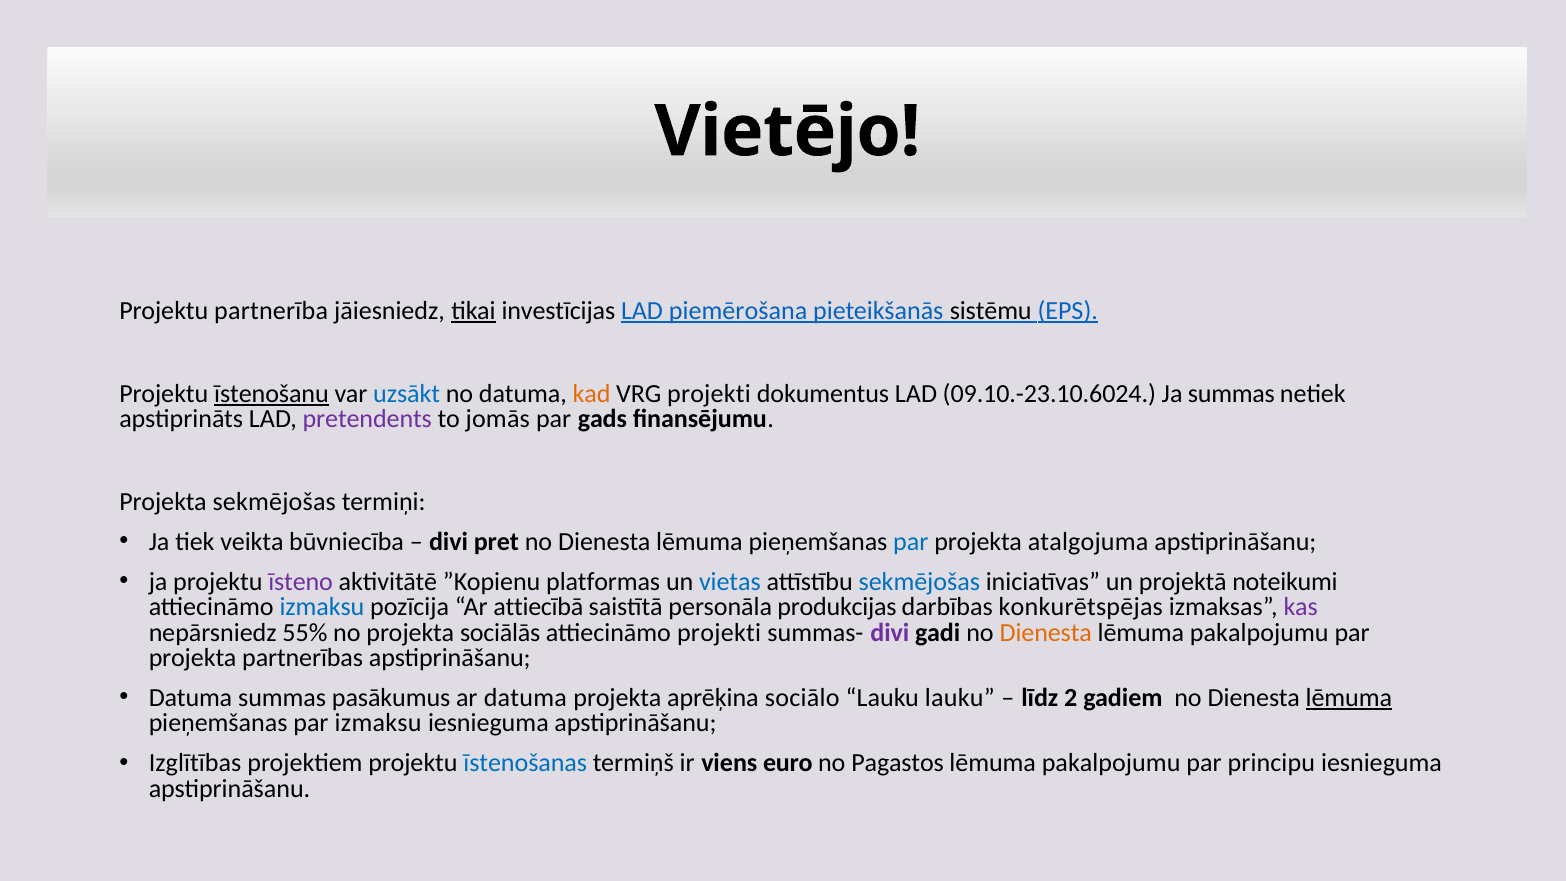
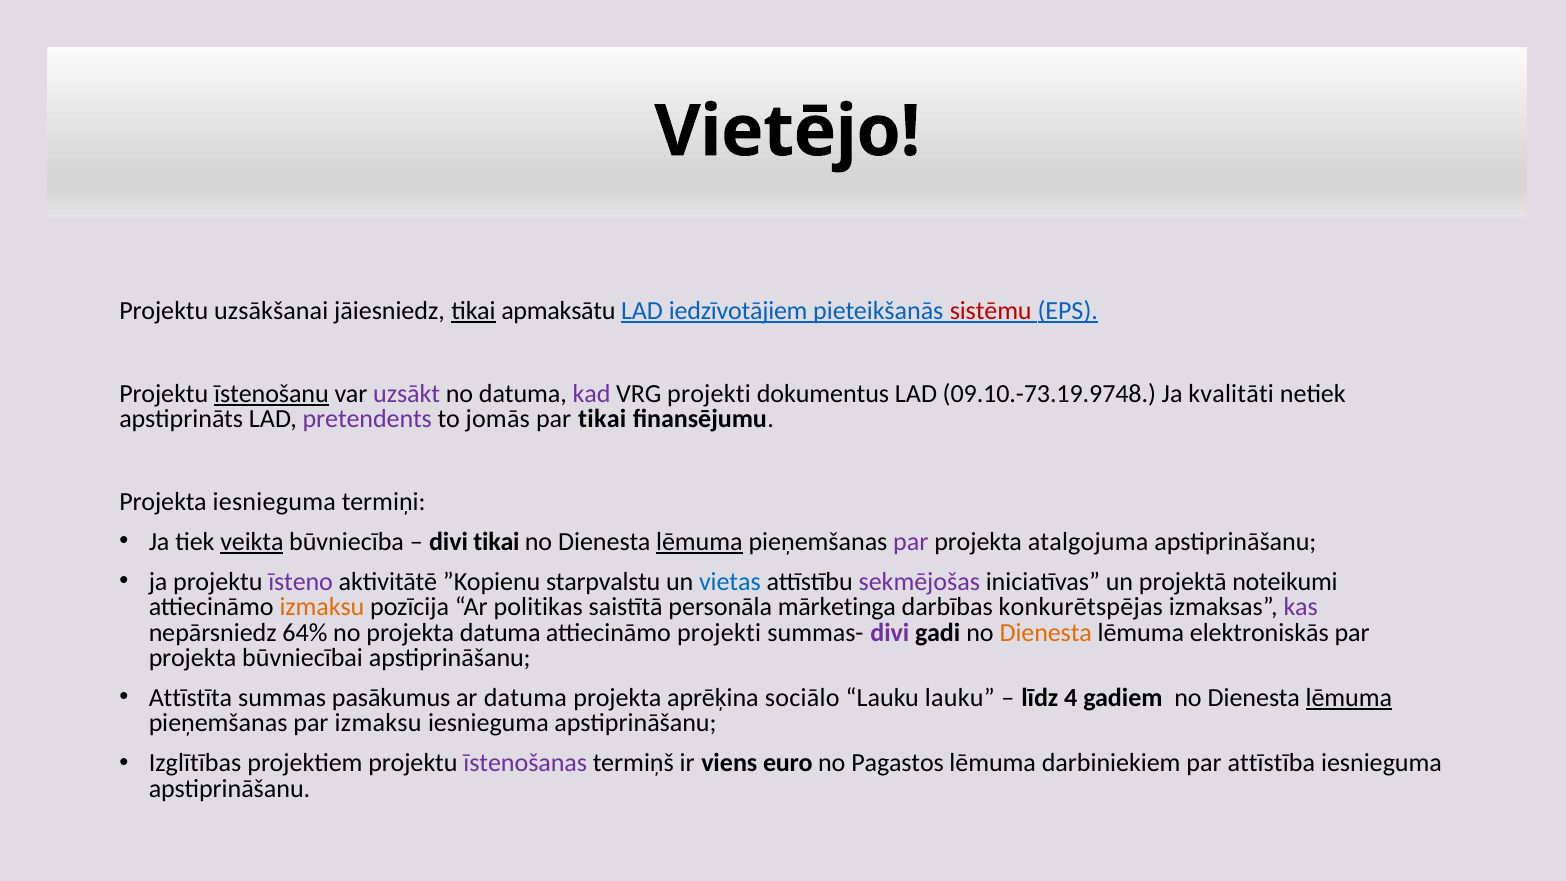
partnerība: partnerība -> uzsākšanai (271, 311)
investīcijas: investīcijas -> apmaksātu (558, 311)
piemērošana: piemērošana -> iedzīvotājiem (738, 311)
sistēmu colour: black -> red (991, 311)
uzsākt colour: blue -> purple (407, 394)
kad colour: orange -> purple (592, 394)
09.10.-23.10.6024: 09.10.-23.10.6024 -> 09.10.-73.19.9748 (1049, 394)
Ja summas: summas -> kvalitāti (1231, 394)
par gads: gads -> tikai (602, 419)
Projekta sekmējošas: sekmējošas -> iesnieguma (274, 502)
veikta underline: none -> present (252, 542)
divi pret: pret -> tikai (496, 542)
lēmuma underline: none -> present (699, 542)
par colour: blue -> purple (911, 542)
platformas: platformas -> starpvalstu (603, 582)
sekmējošas colour: blue -> purple (919, 582)
izmaksu colour: blue -> orange (322, 607)
attiecībā: attiecībā -> politikas (538, 607)
produkcijas: produkcijas -> mārketinga (837, 607)
55%: 55% -> 64% (305, 632)
projekta sociālās: sociālās -> datuma (500, 632)
pakalpojumu: pakalpojumu -> elektroniskās (1259, 632)
partnerības: partnerības -> būvniecībai (303, 658)
Datuma: Datuma -> Attīstīta (190, 698)
2: 2 -> 4 (1071, 698)
īstenošanas colour: blue -> purple (525, 763)
pakalpojumu: pakalpojumu -> darbiniekiem (1111, 763)
principu: principu -> attīstība (1271, 763)
